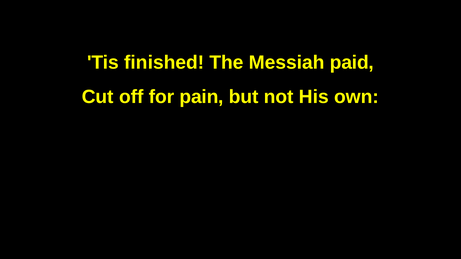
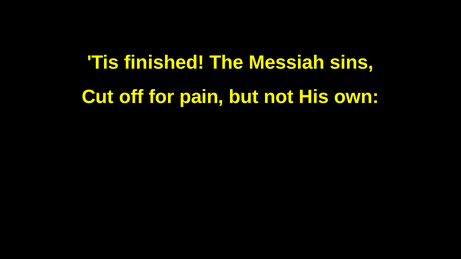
paid: paid -> sins (352, 62)
